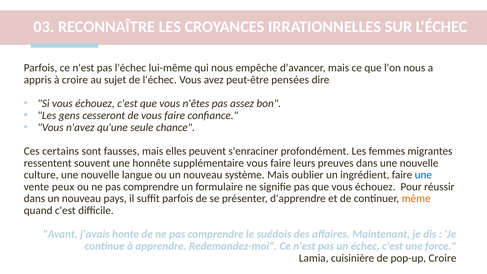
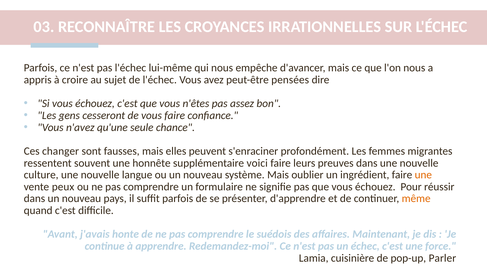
certains: certains -> changer (61, 151)
supplémentaire vous: vous -> voici (257, 163)
une colour: blue -> orange (423, 175)
pop-up Croire: Croire -> Parler (442, 258)
